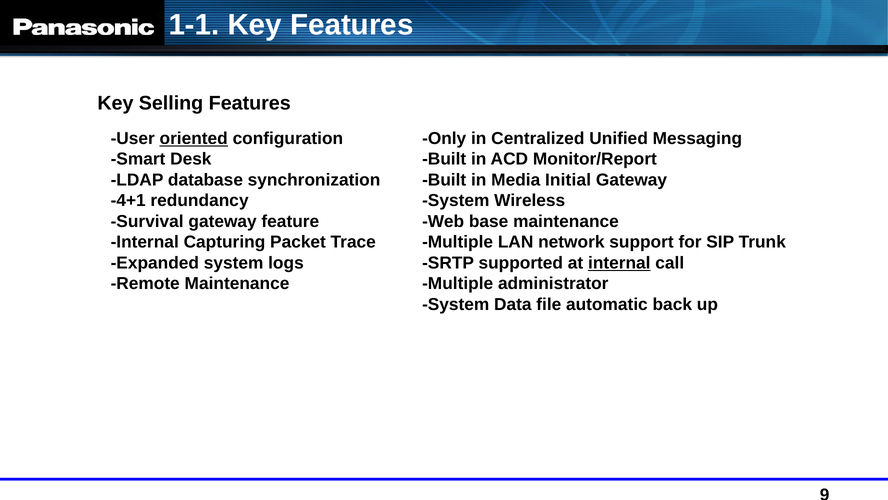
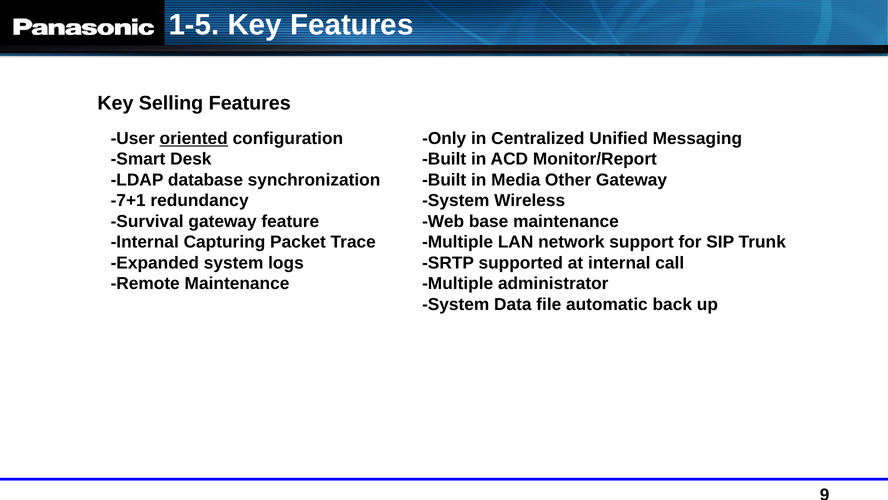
1-1: 1-1 -> 1-5 (194, 25)
Initial: Initial -> Other (568, 180)
-4+1: -4+1 -> -7+1 (128, 200)
internal underline: present -> none (619, 263)
